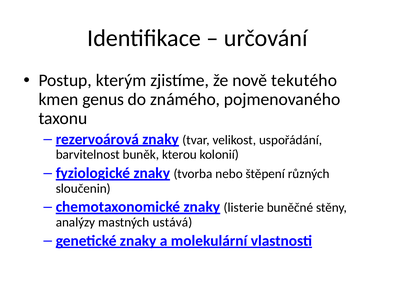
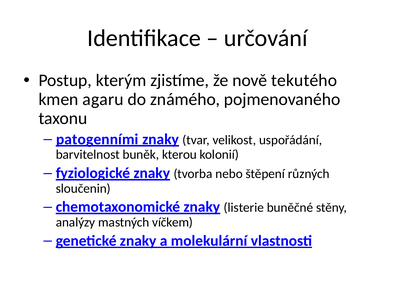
genus: genus -> agaru (103, 99)
rezervoárová: rezervoárová -> patogenními (97, 139)
ustává: ustává -> víčkem (173, 222)
